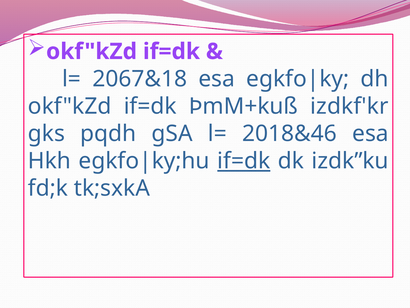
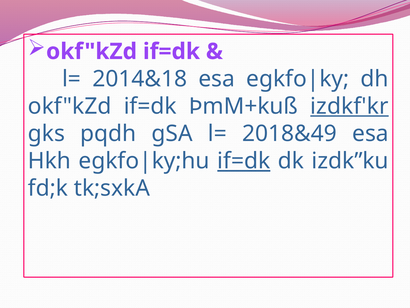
2067&18: 2067&18 -> 2014&18 (140, 79)
izdkf'kr underline: none -> present (349, 106)
2018&46: 2018&46 -> 2018&49 (290, 133)
